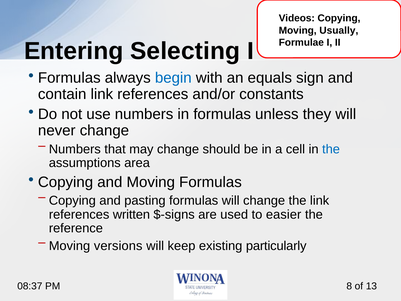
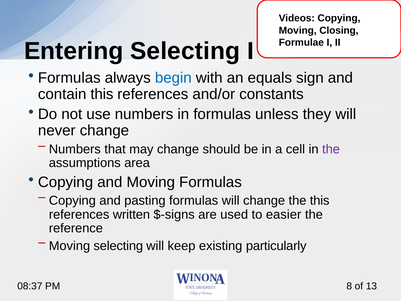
Usually: Usually -> Closing (339, 30)
contain link: link -> this (102, 94)
the colour: blue -> purple (331, 149)
the link: link -> this (320, 200)
Moving versions: versions -> selecting (118, 246)
